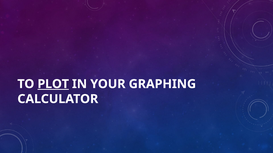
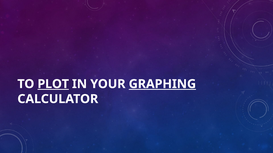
GRAPHING underline: none -> present (162, 84)
